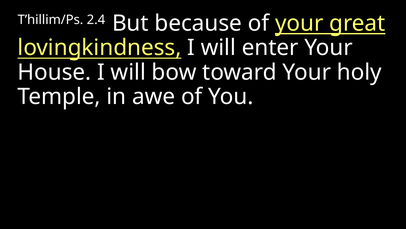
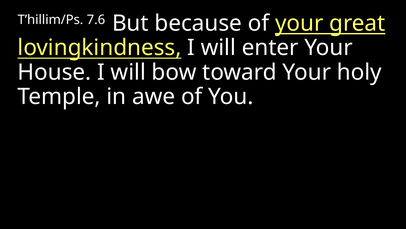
2.4: 2.4 -> 7.6 (96, 20)
